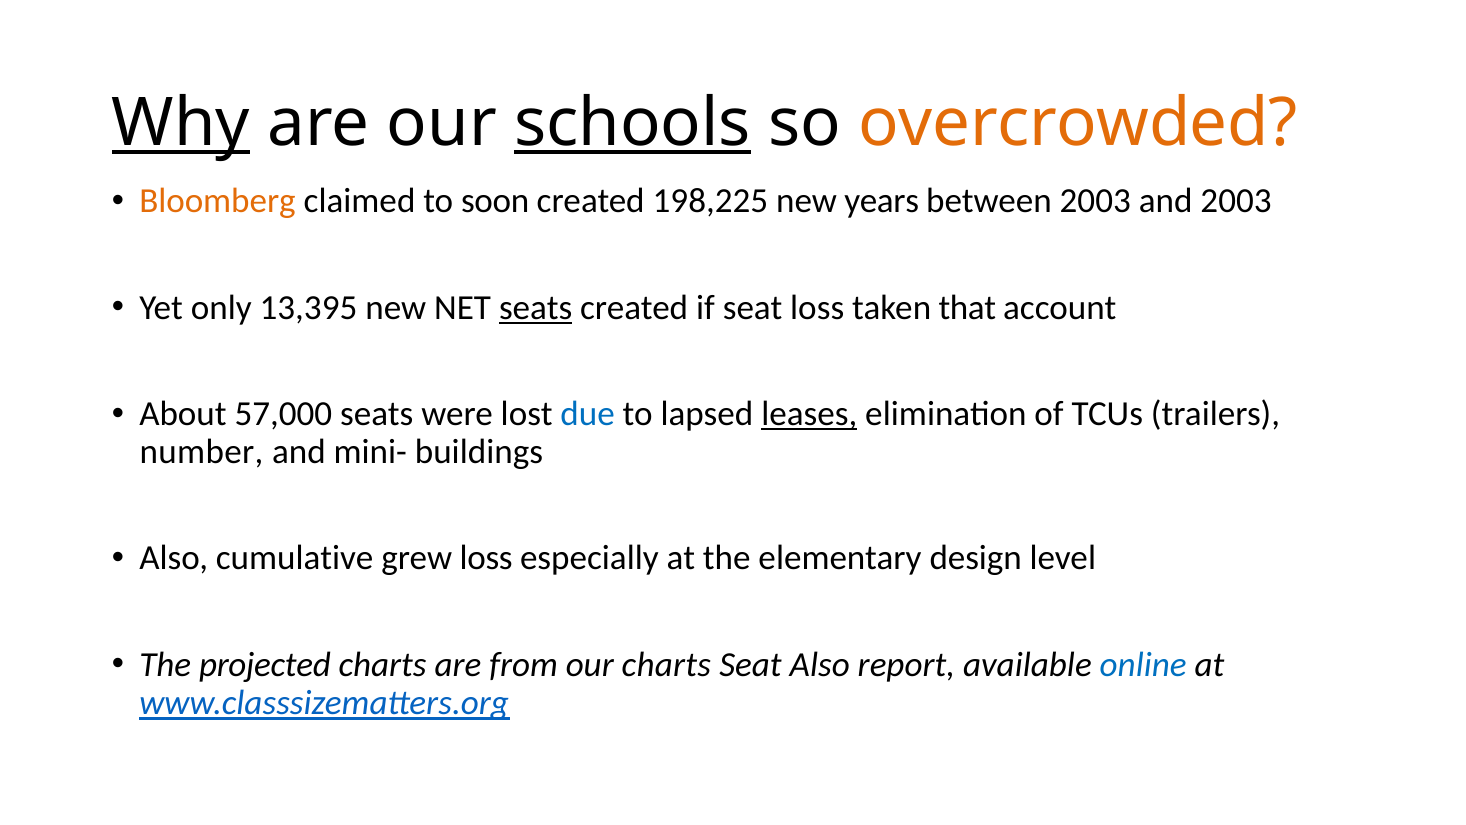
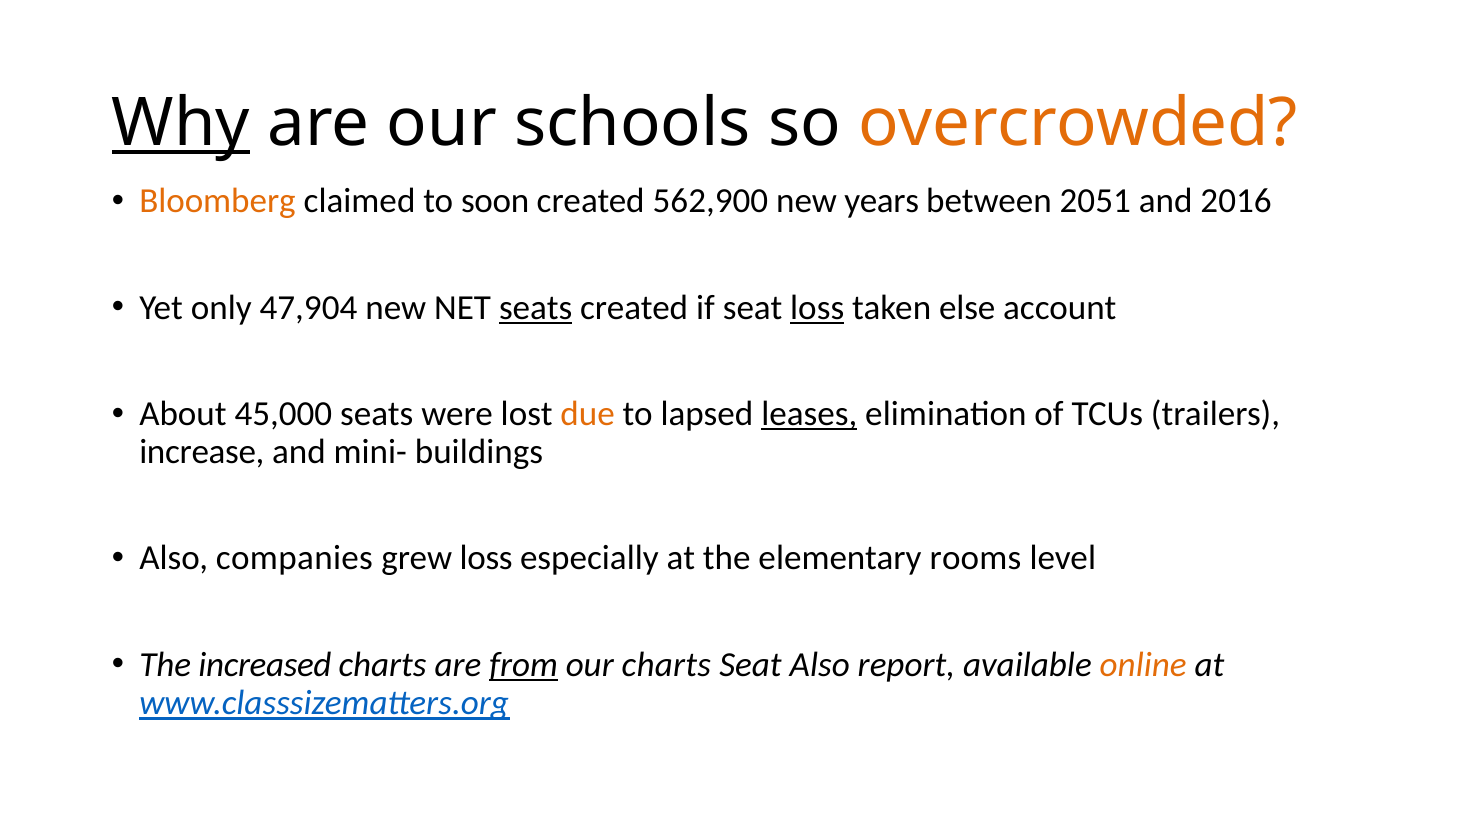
schools underline: present -> none (633, 123)
198,225: 198,225 -> 562,900 (710, 201)
between 2003: 2003 -> 2051 (1095, 201)
and 2003: 2003 -> 2016 (1236, 201)
13,395: 13,395 -> 47,904 (308, 307)
loss underline: none -> present (817, 307)
that: that -> else (967, 307)
57,000: 57,000 -> 45,000 (283, 414)
due colour: blue -> orange (588, 414)
number: number -> increase (202, 452)
cumulative: cumulative -> companies (294, 558)
design: design -> rooms (975, 558)
projected: projected -> increased (265, 664)
from underline: none -> present (524, 664)
online colour: blue -> orange (1143, 664)
